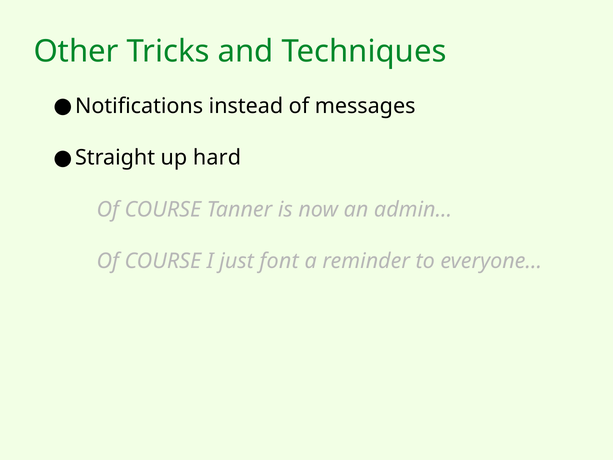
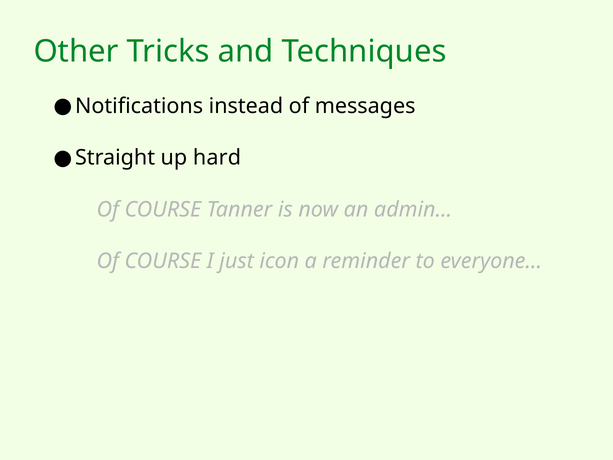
font: font -> icon (279, 261)
